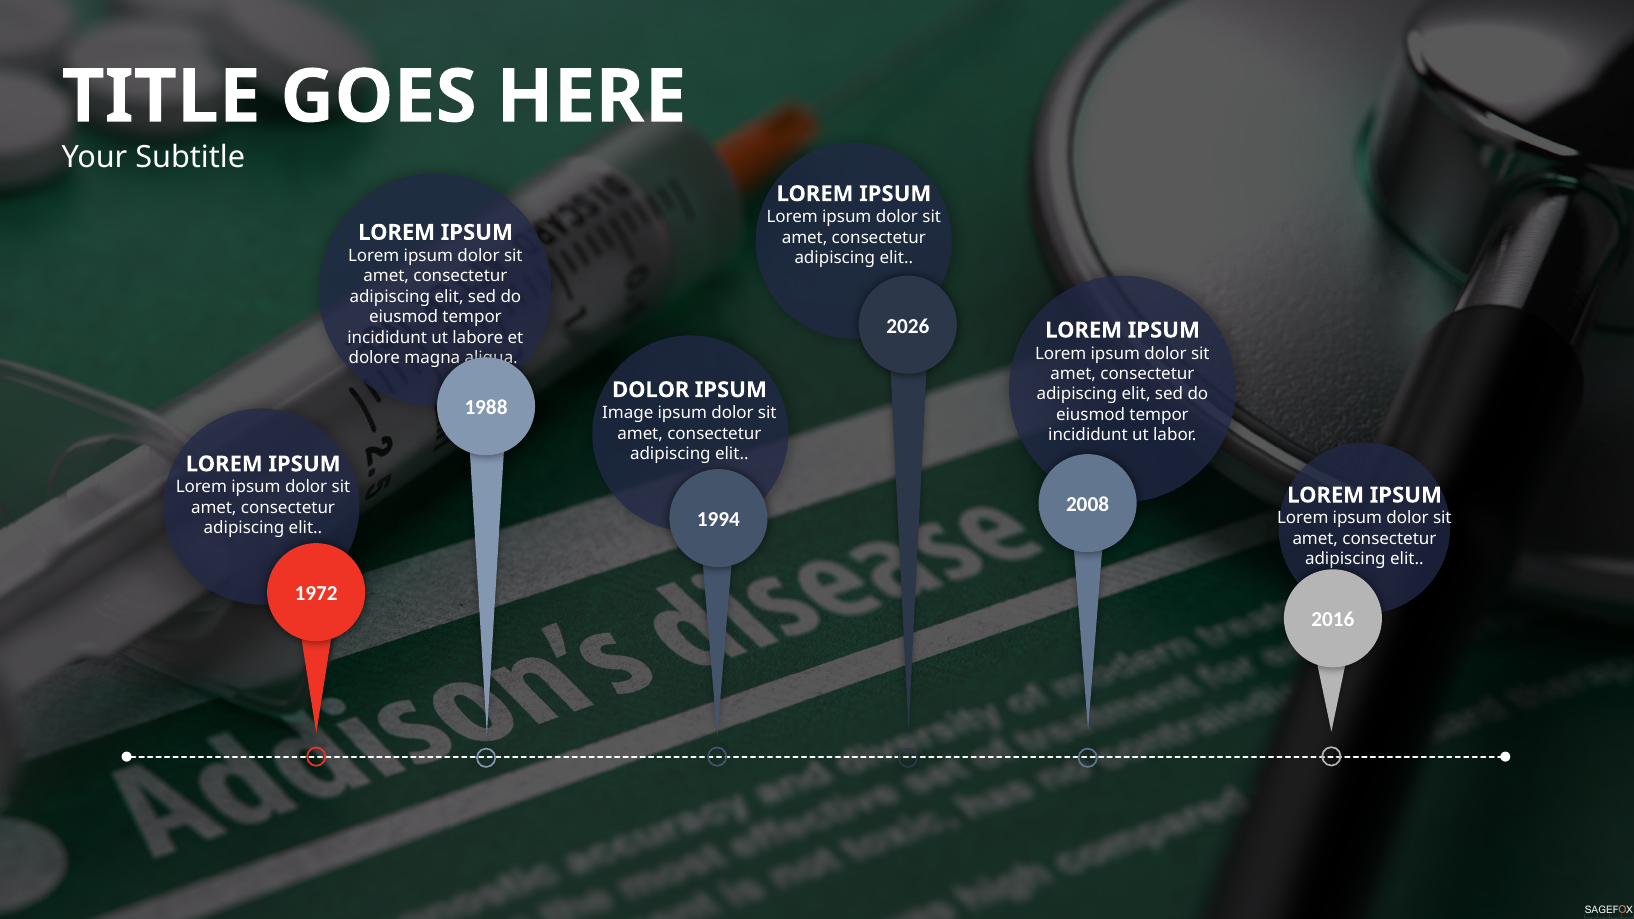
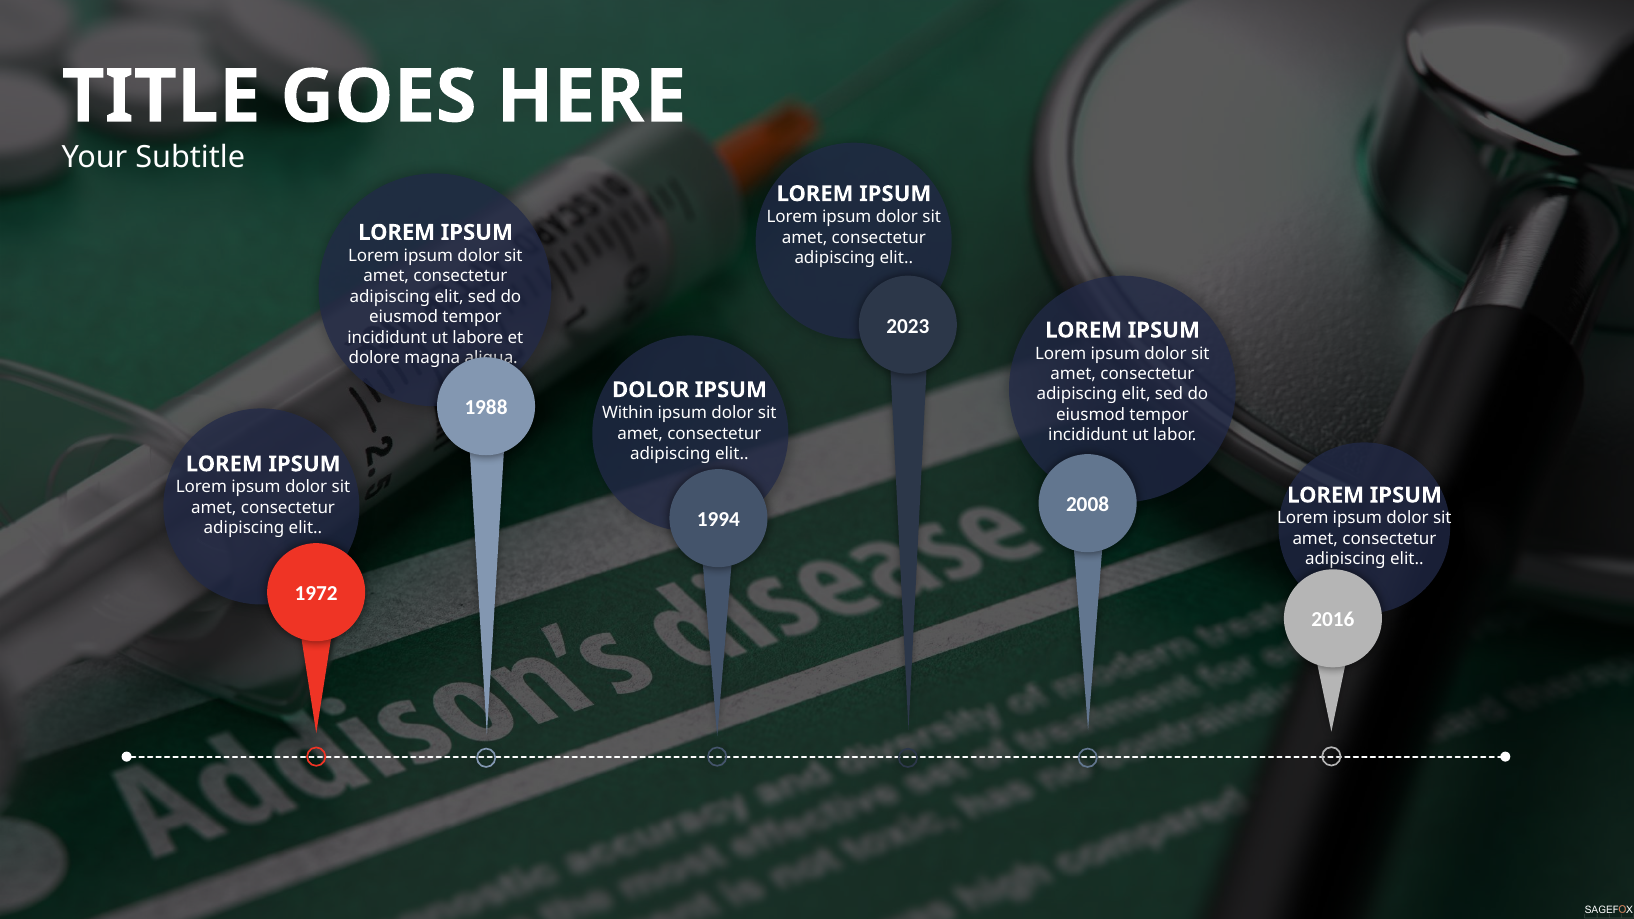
2026: 2026 -> 2023 (908, 326)
Image: Image -> Within (628, 413)
